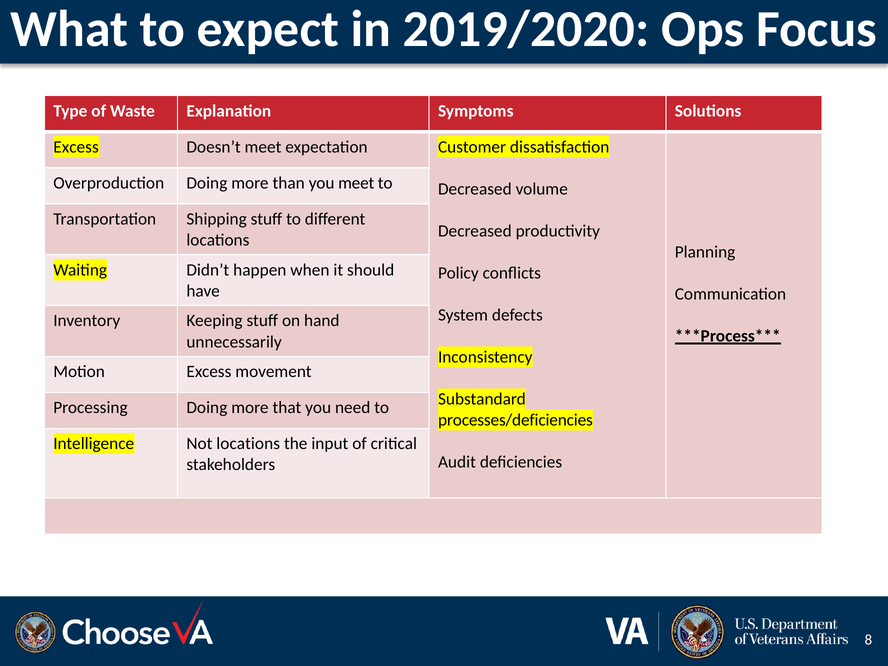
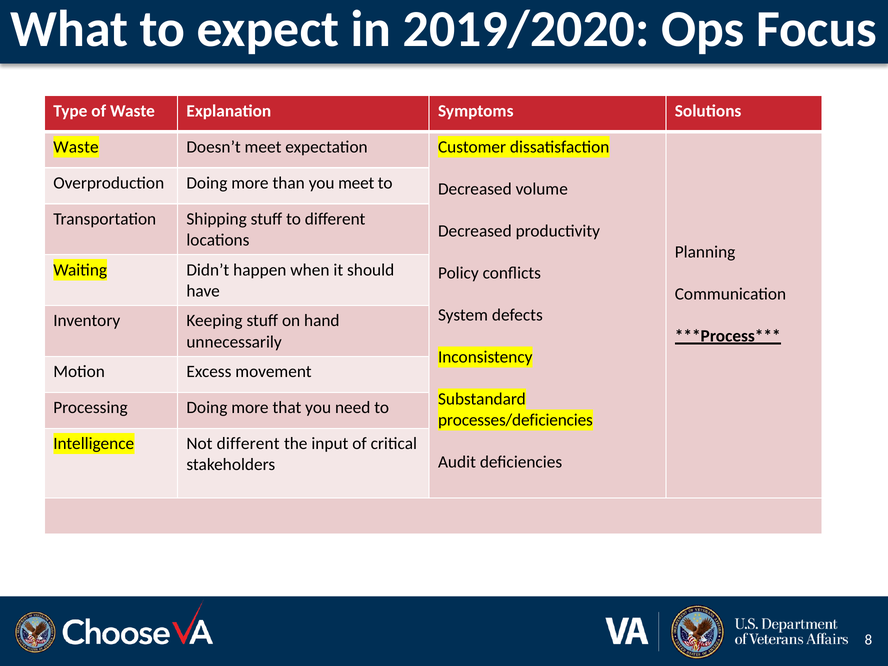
Excess: Excess -> Waste (76, 147)
Not locations: locations -> different (248, 444)
